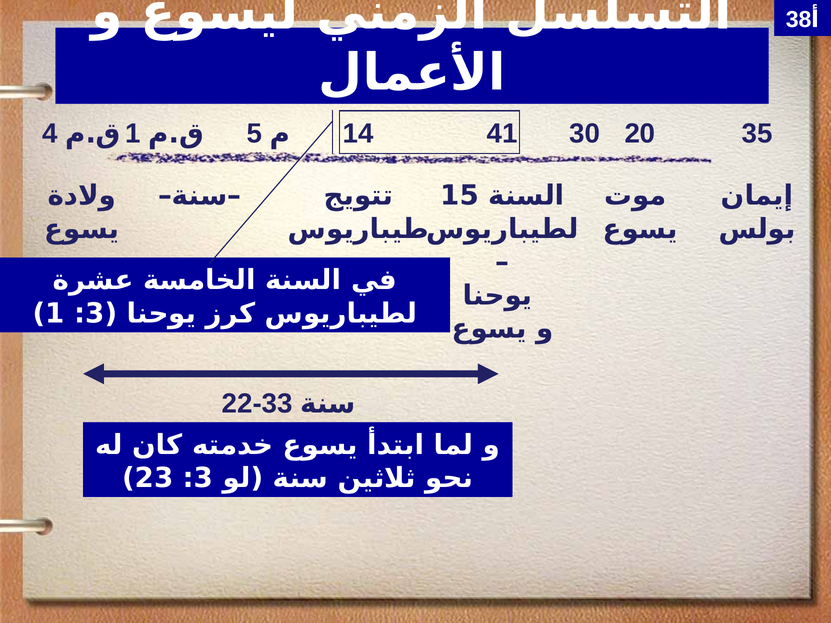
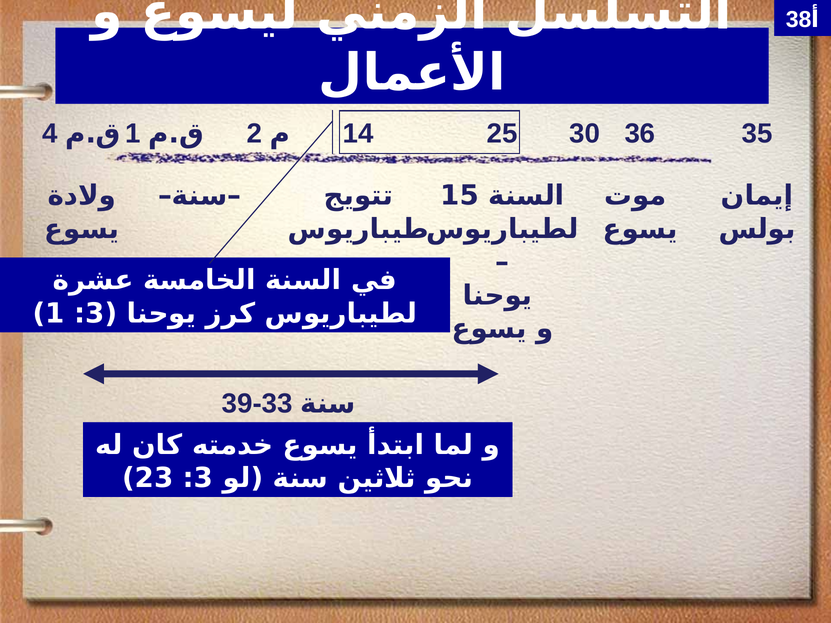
5: 5 -> 2 (255, 134)
41: 41 -> 25 (502, 134)
20: 20 -> 36 (640, 134)
22-33: 22-33 -> 39-33 (257, 404)
